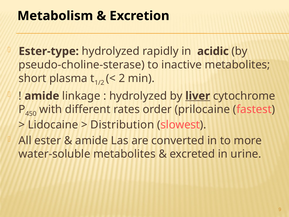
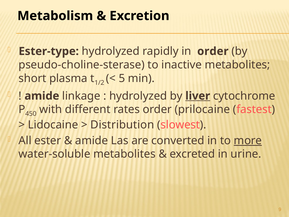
in acidic: acidic -> order (213, 51)
2: 2 -> 5 (122, 78)
more underline: none -> present (248, 140)
